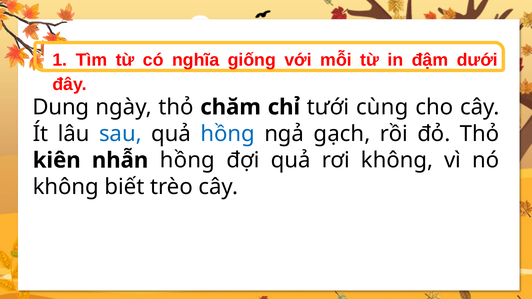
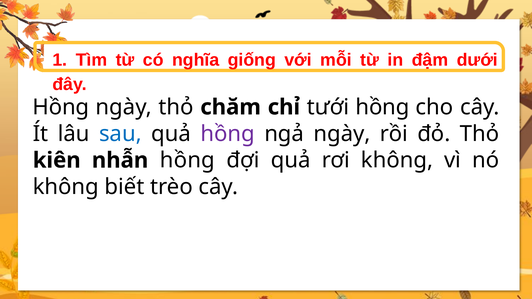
Dung: Dung -> Hồng (61, 107)
tưới cùng: cùng -> hồng (382, 107)
hồng colour: blue -> purple (228, 134)
ngả gạch: gạch -> ngày (342, 134)
